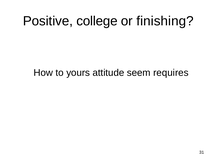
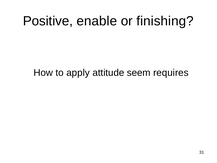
college: college -> enable (97, 21)
yours: yours -> apply (78, 73)
